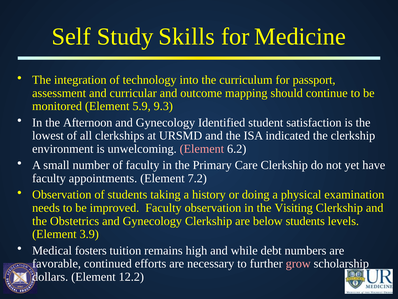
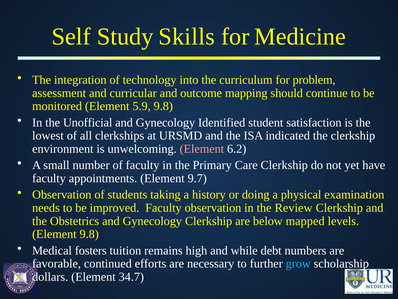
passport: passport -> problem (314, 80)
5.9 9.3: 9.3 -> 9.8 (163, 106)
Afternoon: Afternoon -> Unofficial (88, 122)
7.2: 7.2 -> 9.7 (197, 178)
Visiting: Visiting -> Review (294, 208)
below students: students -> mapped (305, 221)
Element 3.9: 3.9 -> 9.8 (89, 234)
grow colour: pink -> light blue (298, 263)
12.2: 12.2 -> 34.7 (131, 276)
